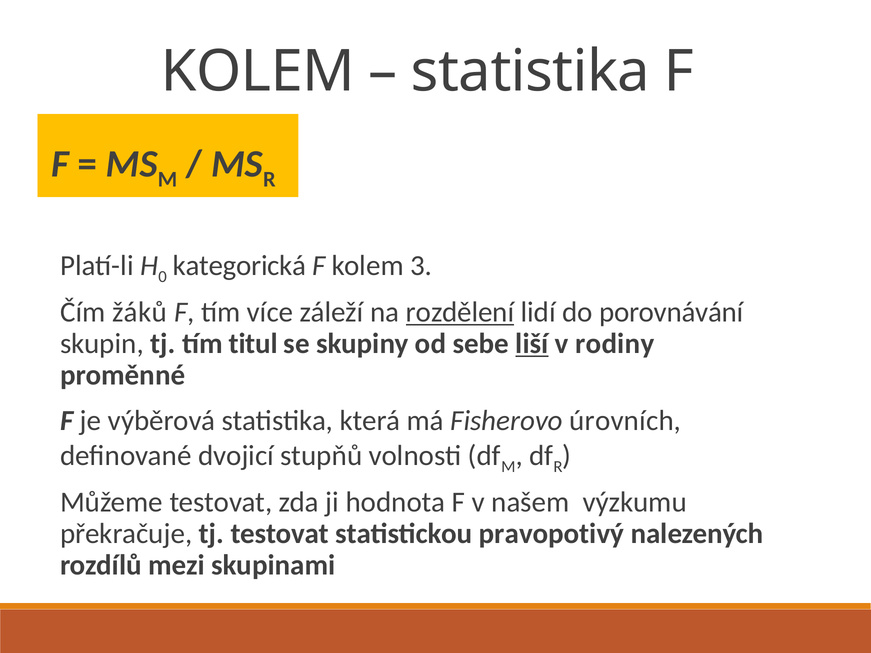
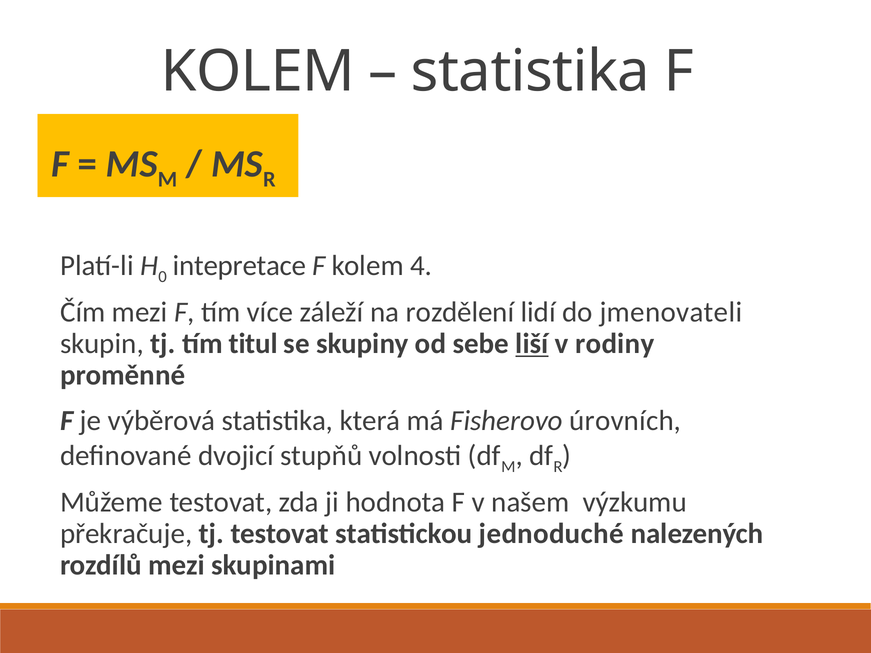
kategorická: kategorická -> intepretace (240, 266)
3: 3 -> 4 (421, 266)
Čím žáků: žáků -> mezi (140, 312)
rozdělení underline: present -> none (460, 312)
porovnávání: porovnávání -> jmenovateli (671, 312)
pravopotivý: pravopotivý -> jednoduché (551, 534)
